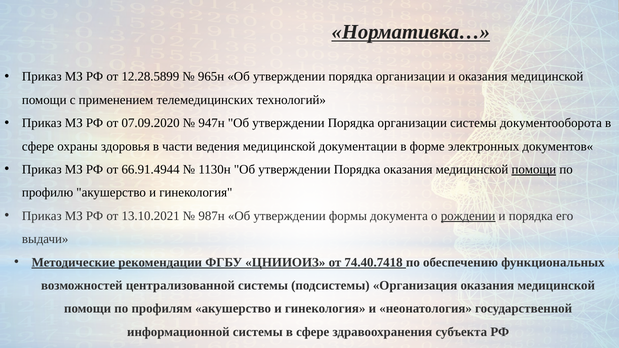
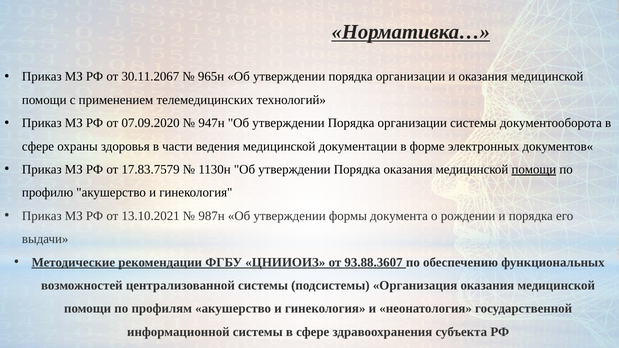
12.28.5899: 12.28.5899 -> 30.11.2067 (150, 77)
66.91.4944: 66.91.4944 -> 17.83.7579 (151, 170)
рождении underline: present -> none (468, 216)
74.40.7418: 74.40.7418 -> 93.88.3607 (374, 262)
